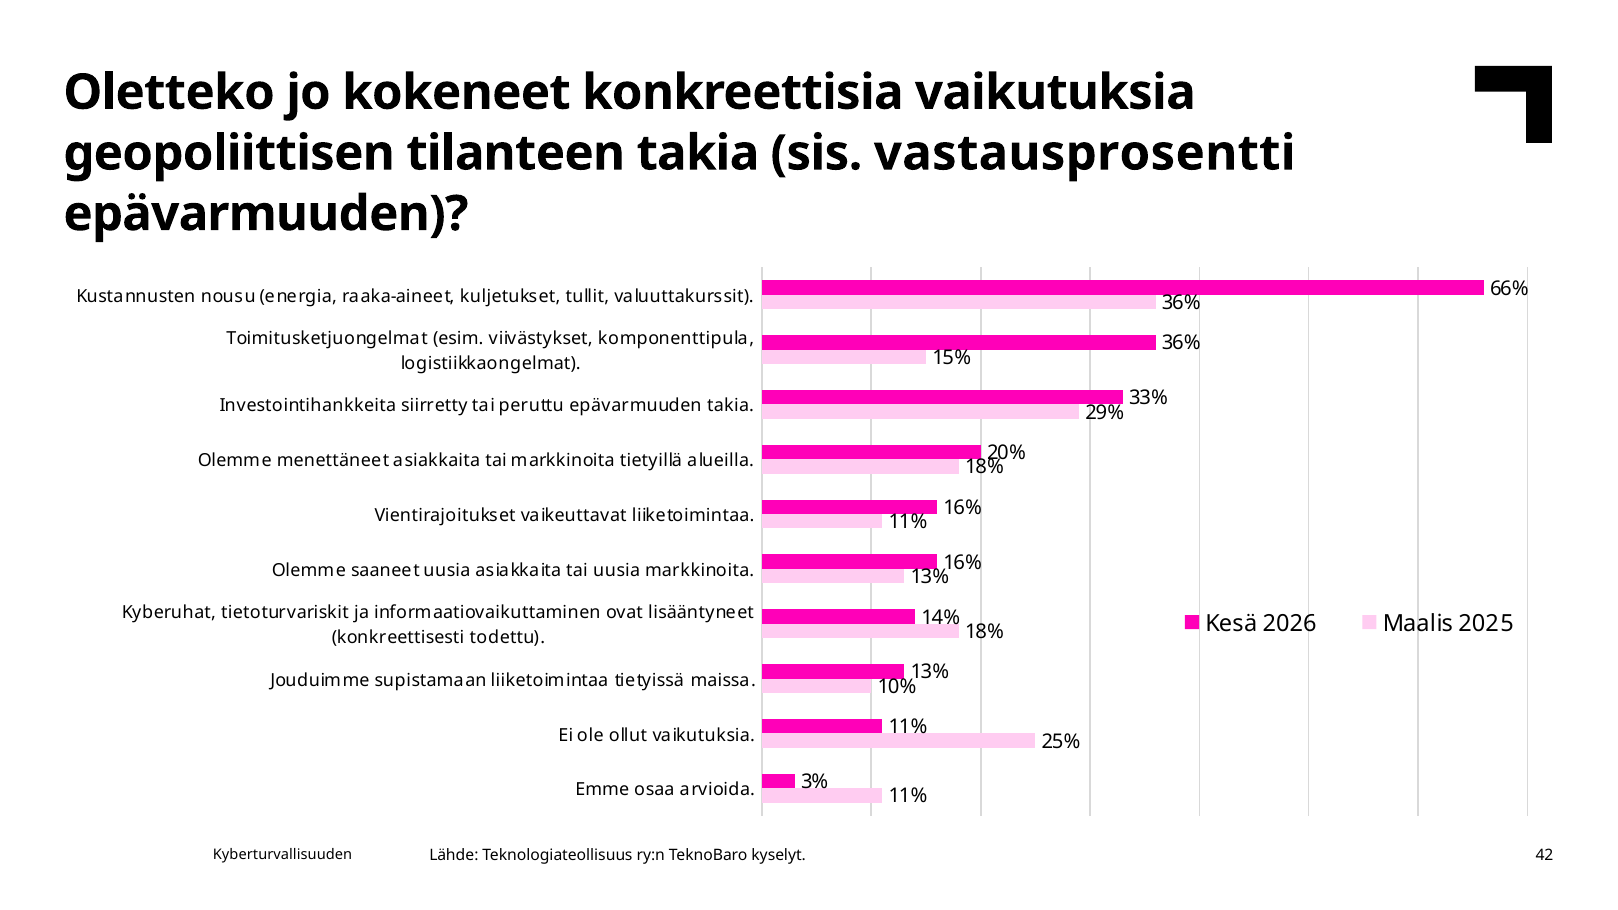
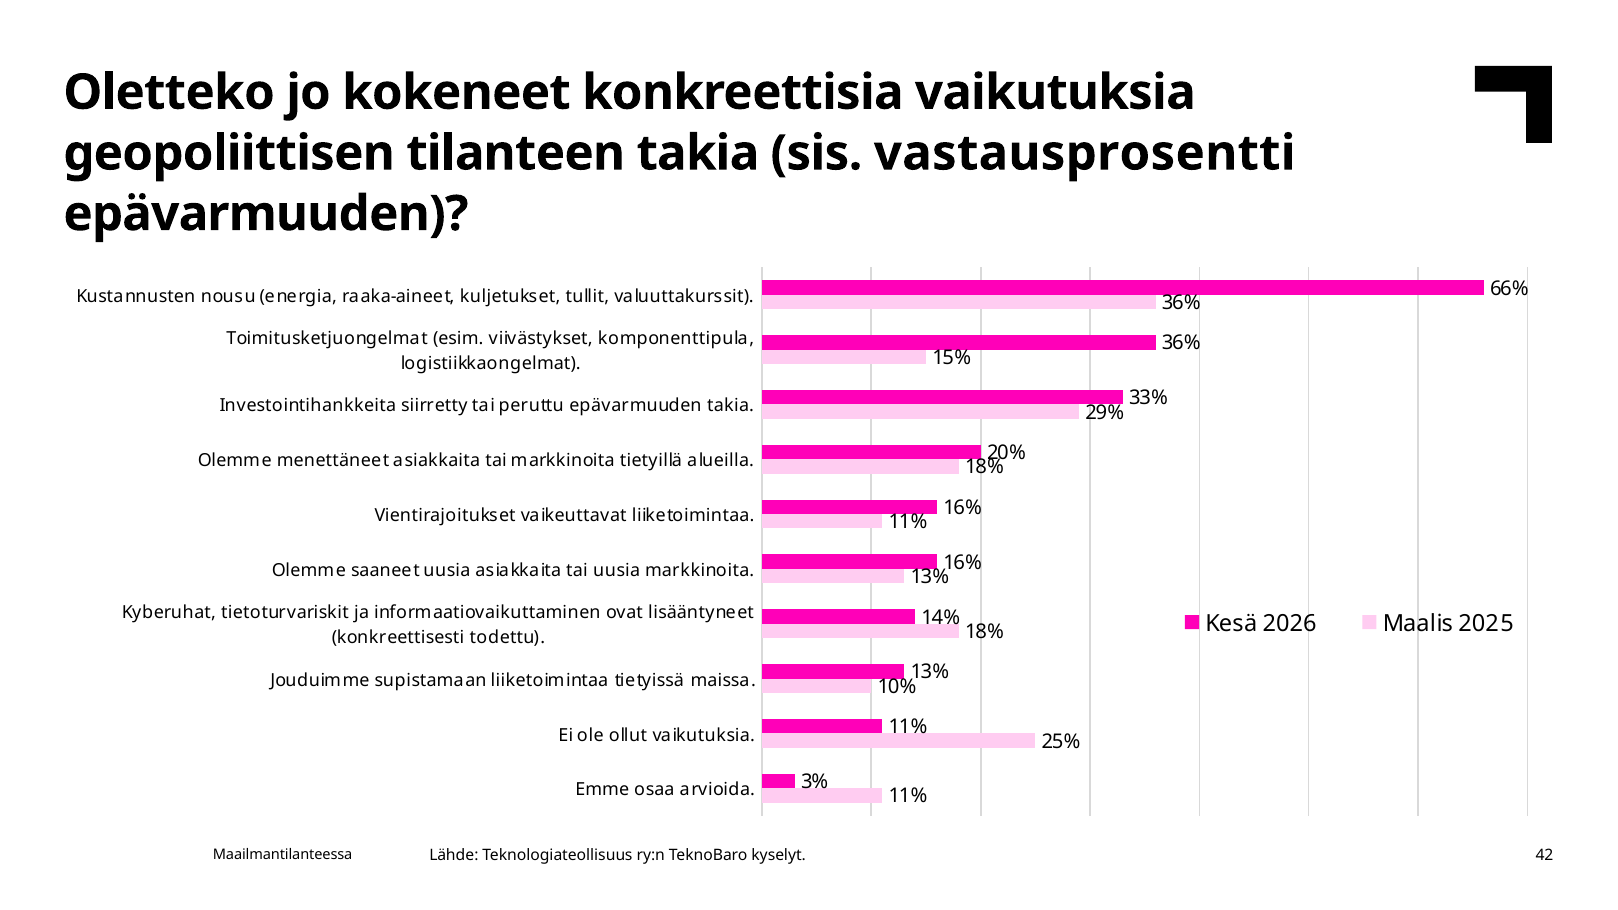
Kyberturvallisuuden: Kyberturvallisuuden -> Maailmantilanteessa (283, 854)
